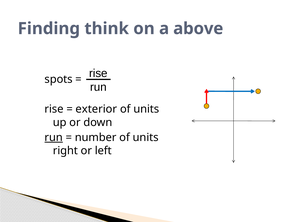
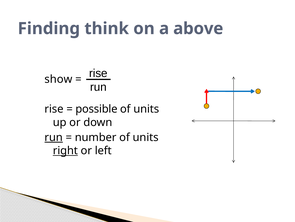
spots: spots -> show (58, 79)
exterior: exterior -> possible (96, 109)
right underline: none -> present (65, 150)
